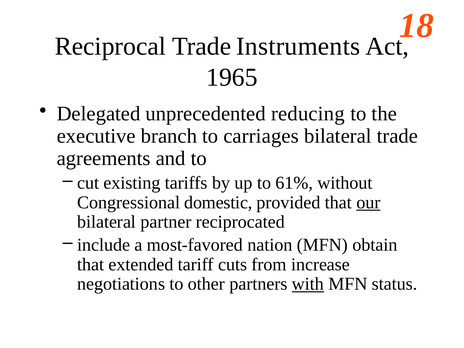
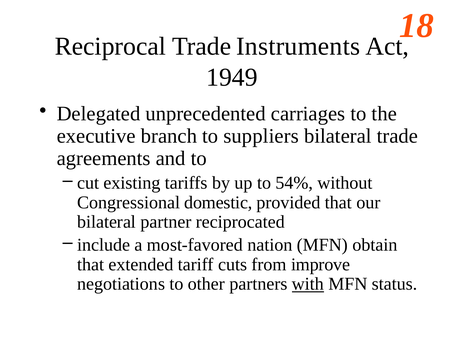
1965: 1965 -> 1949 (232, 77)
reducing: reducing -> carriages (308, 114)
carriages: carriages -> suppliers (261, 136)
61%: 61% -> 54% (294, 183)
our underline: present -> none (368, 202)
increase: increase -> improve (321, 264)
